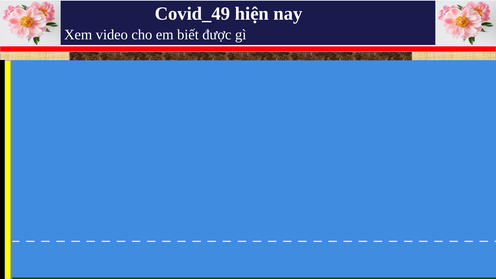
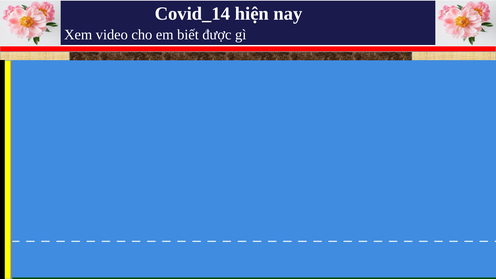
Covid_49: Covid_49 -> Covid_14 (192, 14)
